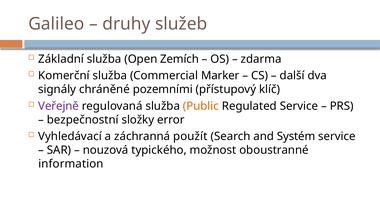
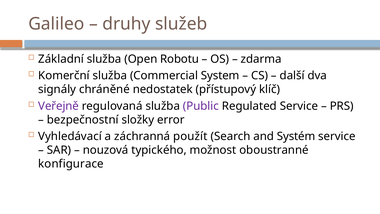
Zemích: Zemích -> Robotu (180, 59)
Marker: Marker -> System (220, 76)
pozemními: pozemními -> nedostatek (163, 89)
Public colour: orange -> purple (201, 106)
information: information -> konfigurace (71, 164)
